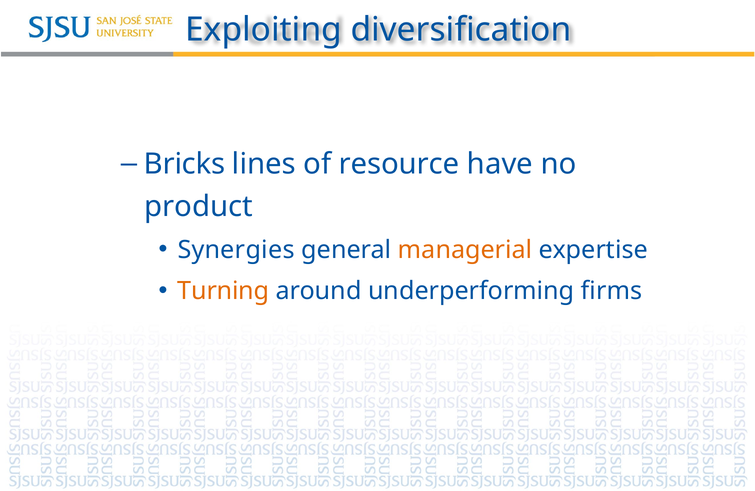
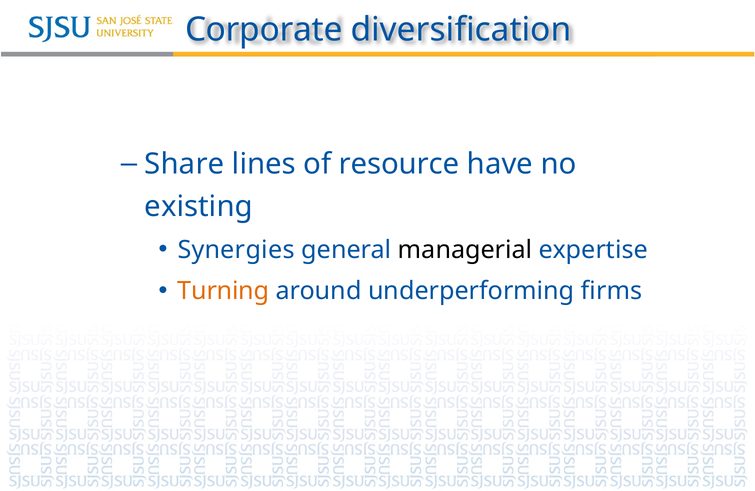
Exploiting: Exploiting -> Corporate (264, 29)
Bricks: Bricks -> Share (184, 164)
product: product -> existing (199, 206)
managerial colour: orange -> black (465, 250)
